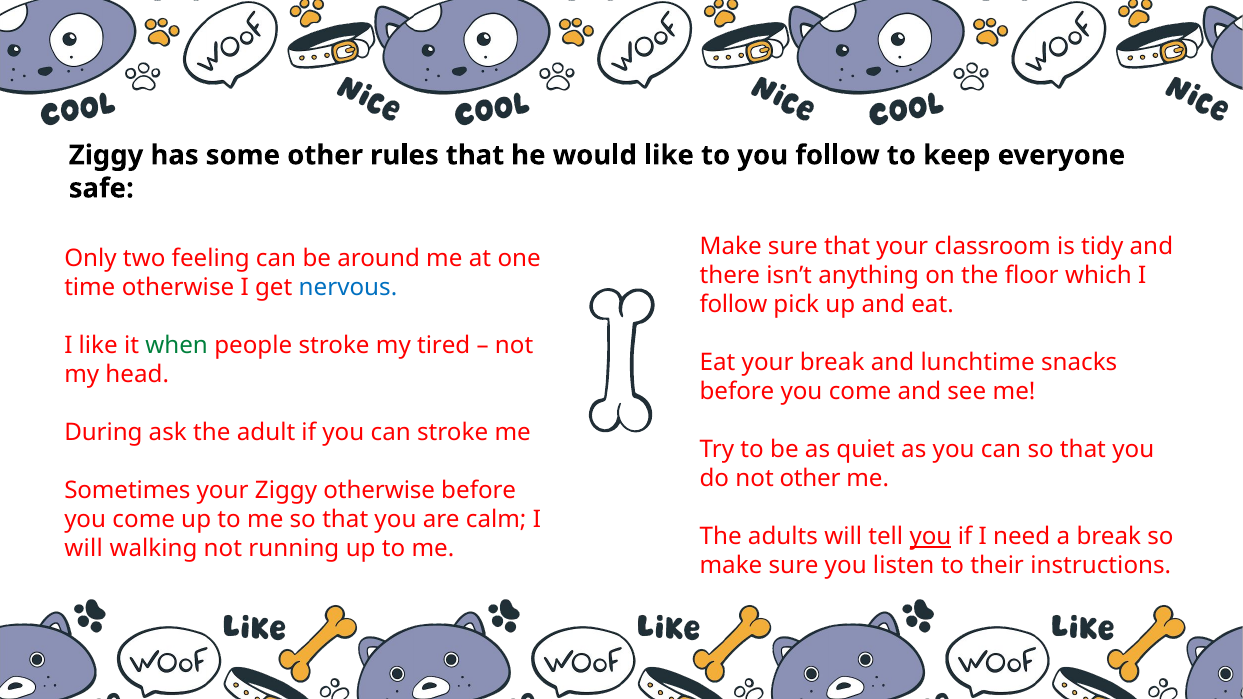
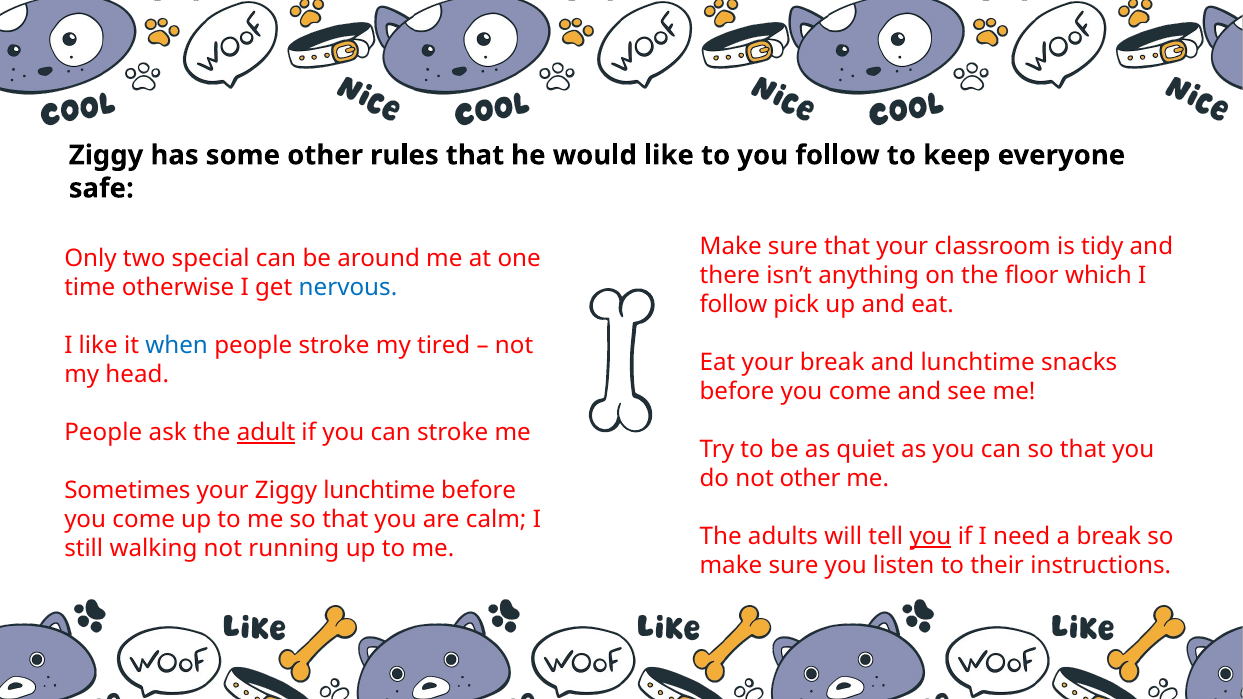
feeling: feeling -> special (211, 259)
when colour: green -> blue (177, 346)
During: During -> People (103, 433)
adult underline: none -> present (266, 433)
Ziggy otherwise: otherwise -> lunchtime (379, 491)
will: will -> still (84, 549)
